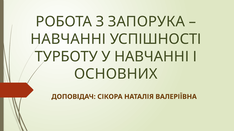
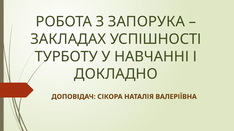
НАВЧАННІ: НАВЧАННІ -> ЗАКЛАДАХ (68, 39)
ОСНОВНИХ: ОСНОВНИХ -> ДОКЛАДНО (116, 74)
